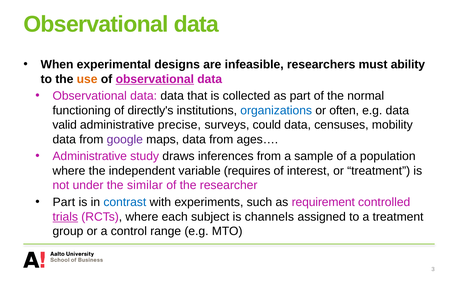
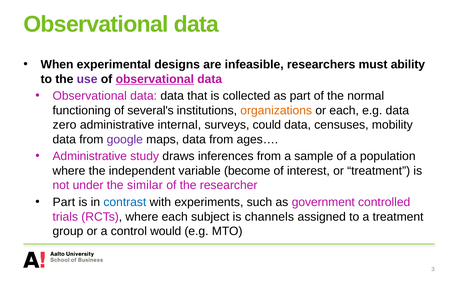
use colour: orange -> purple (87, 79)
directly's: directly's -> several's (151, 111)
organizations colour: blue -> orange (276, 111)
or often: often -> each (344, 111)
valid: valid -> zero (65, 125)
precise: precise -> internal (179, 125)
requires: requires -> become (247, 171)
requirement: requirement -> government (323, 202)
trials underline: present -> none (65, 217)
range: range -> would (166, 231)
